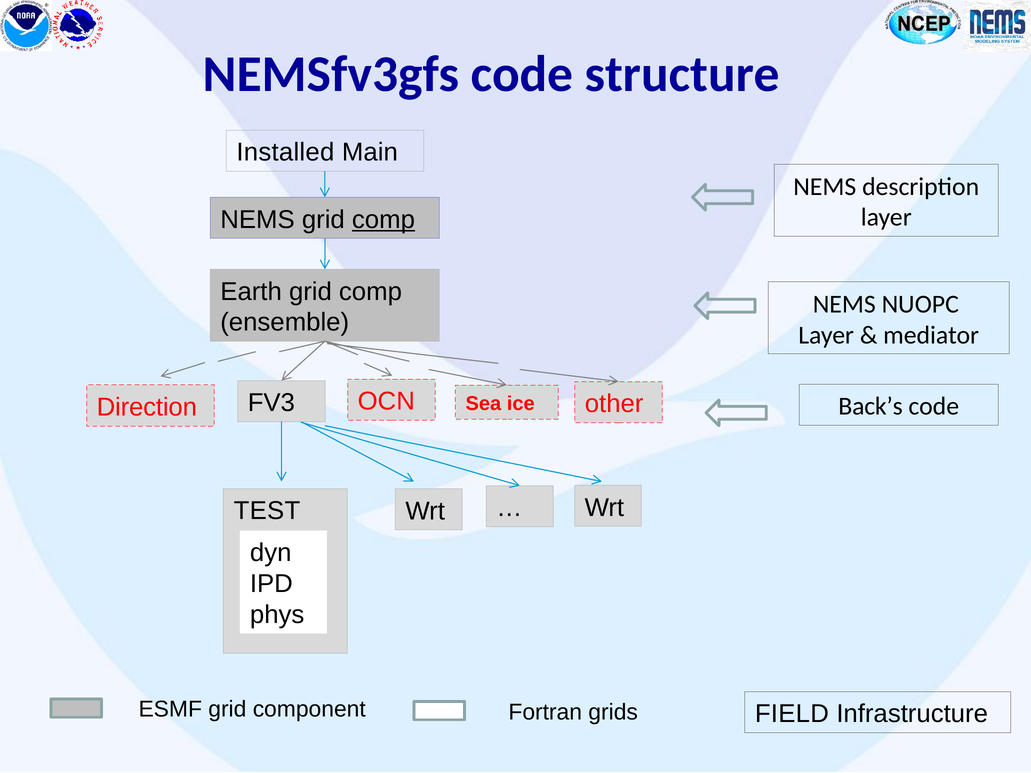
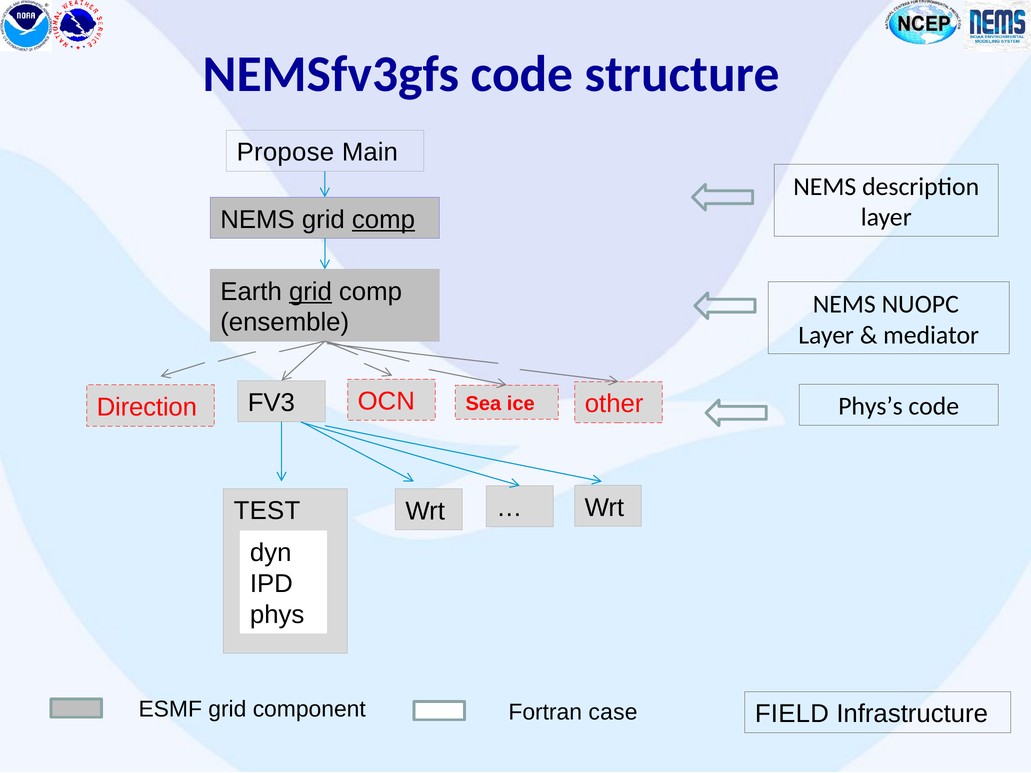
Installed: Installed -> Propose (285, 153)
grid underline: none -> present (310, 292)
Back’s: Back’s -> Phys’s (871, 406)
grids: grids -> case (613, 712)
